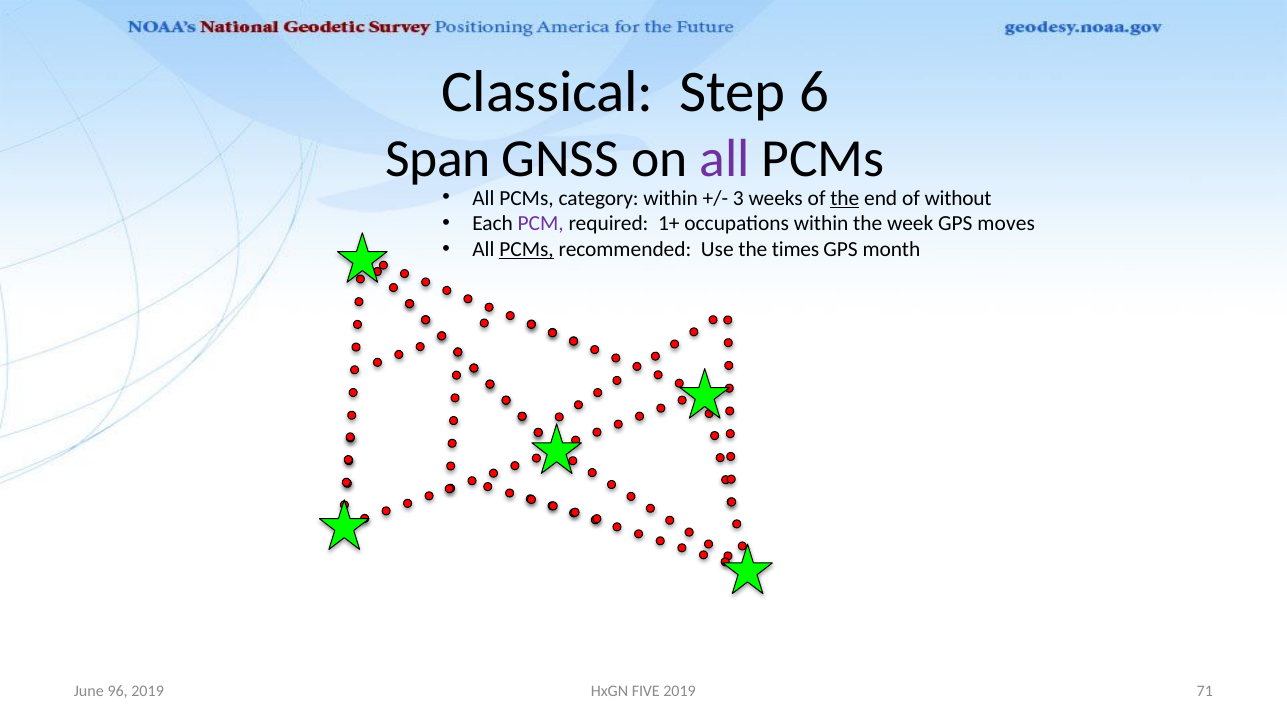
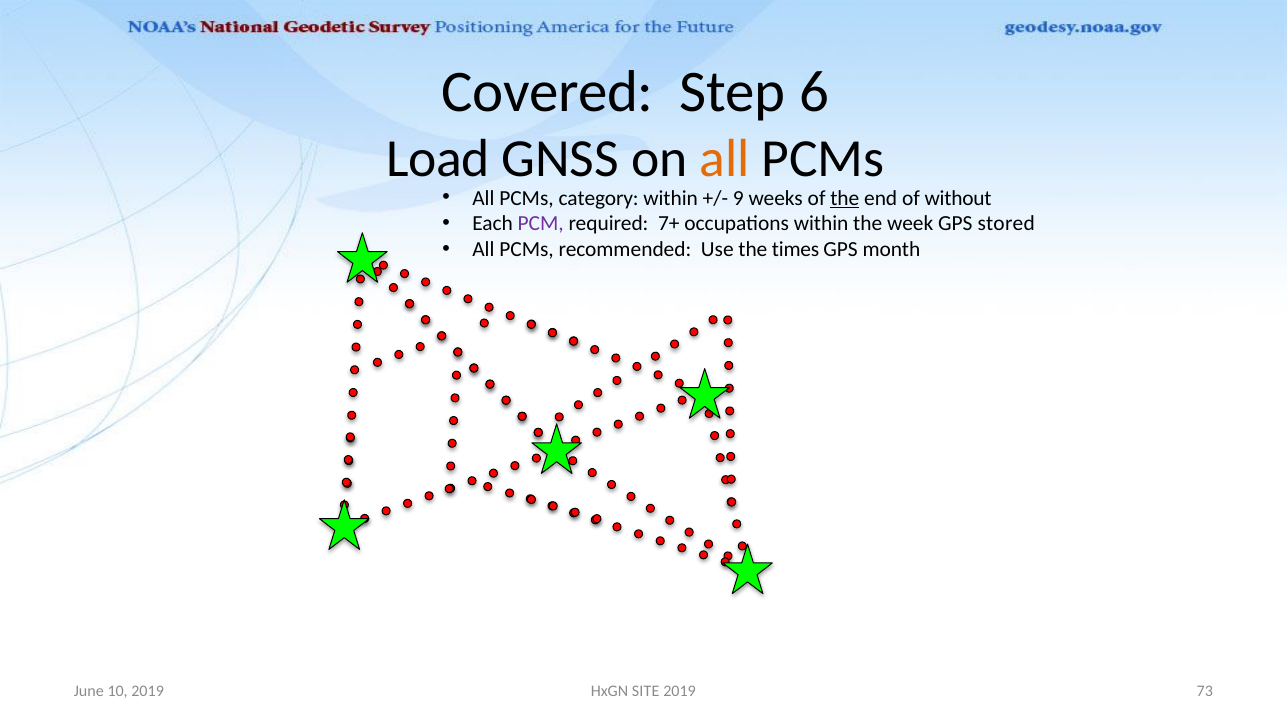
Classical: Classical -> Covered (548, 92)
Span: Span -> Load (438, 159)
all colour: purple -> orange (725, 159)
3: 3 -> 9 (738, 198)
1+: 1+ -> 7+ (669, 224)
moves: moves -> stored (1006, 224)
PCMs underline: present -> none (527, 249)
96: 96 -> 10 (118, 691)
FIVE: FIVE -> SITE (646, 691)
71: 71 -> 73 (1205, 691)
